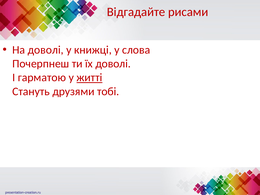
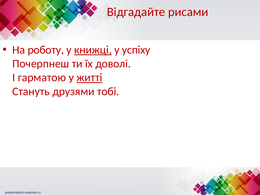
На доволі: доволі -> роботу (46, 50)
книжці underline: none -> present (93, 50)
слова: слова -> успіху (136, 50)
